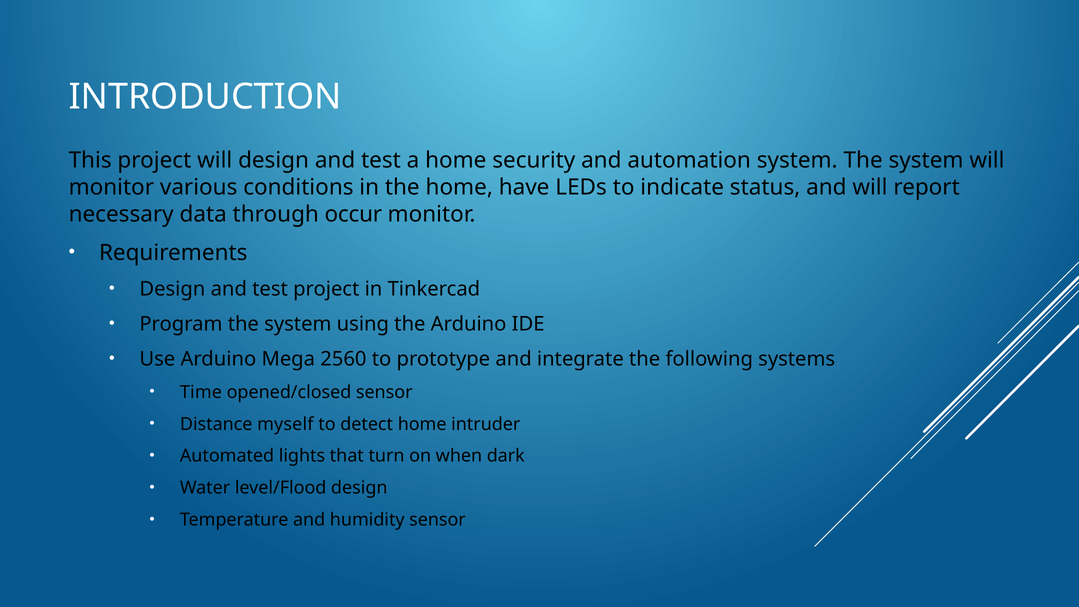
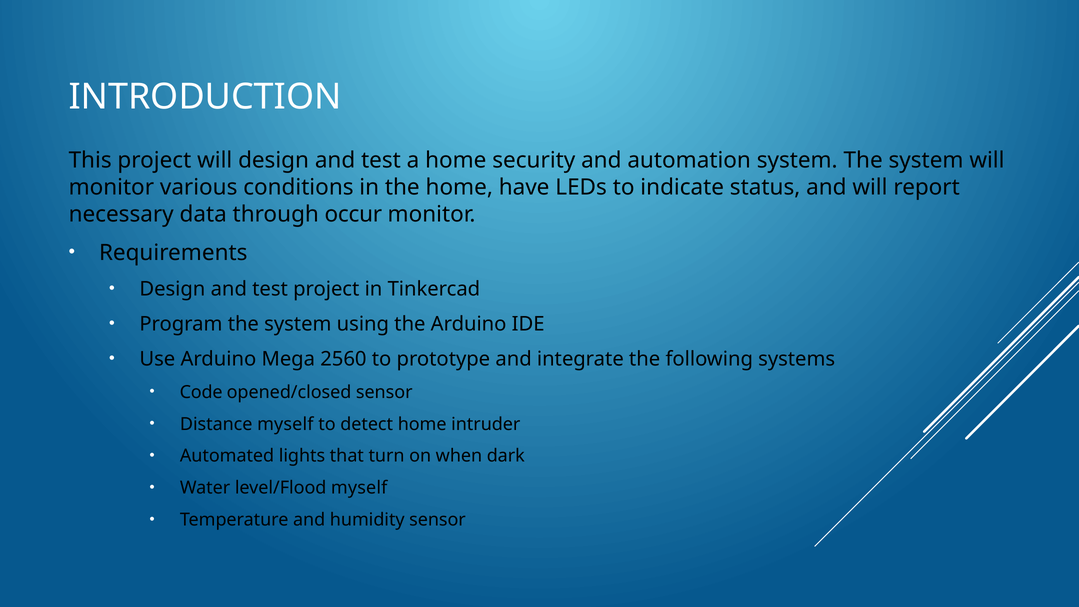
Time: Time -> Code (201, 392)
level/Flood design: design -> myself (359, 488)
